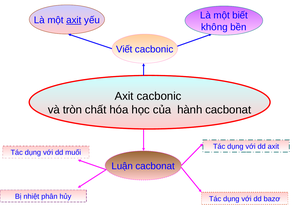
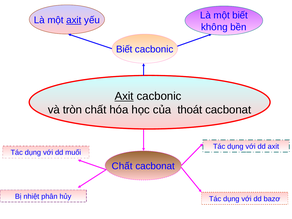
Viết: Viết -> Biết (124, 49)
Axit underline: none -> present (124, 96)
hành: hành -> thoát (190, 110)
Luận: Luận -> Chất (122, 166)
